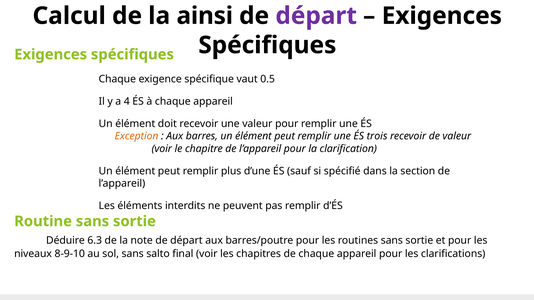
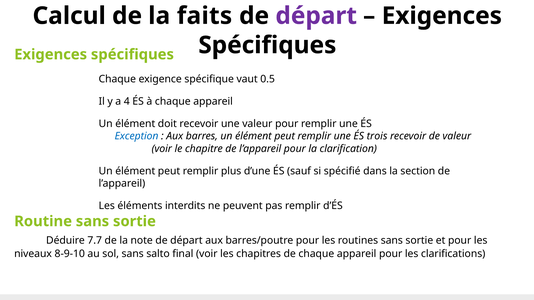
ainsi: ainsi -> faits (205, 16)
Exception colour: orange -> blue (137, 136)
6.3: 6.3 -> 7.7 (95, 241)
